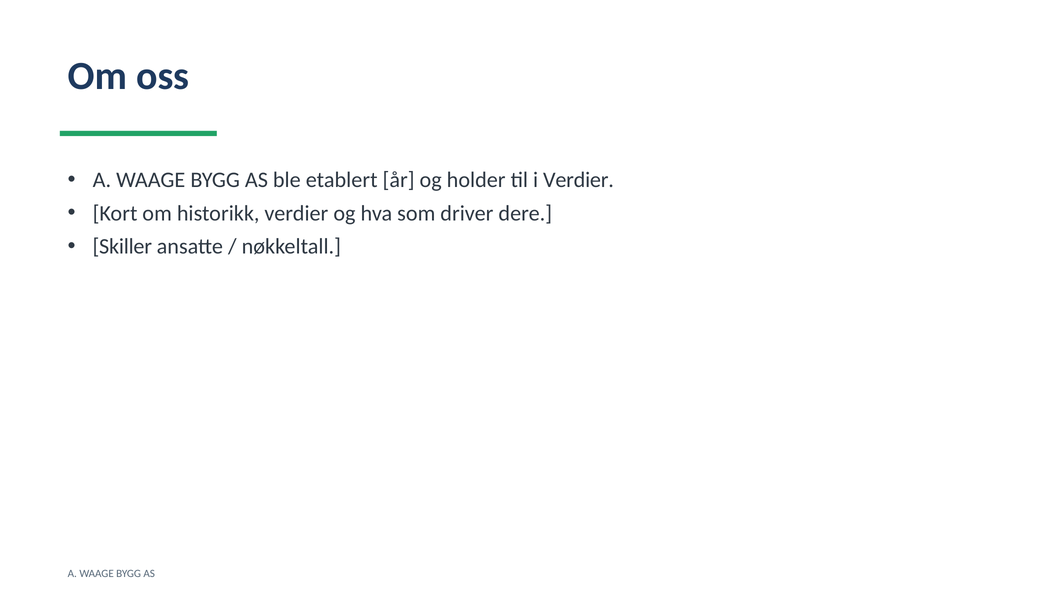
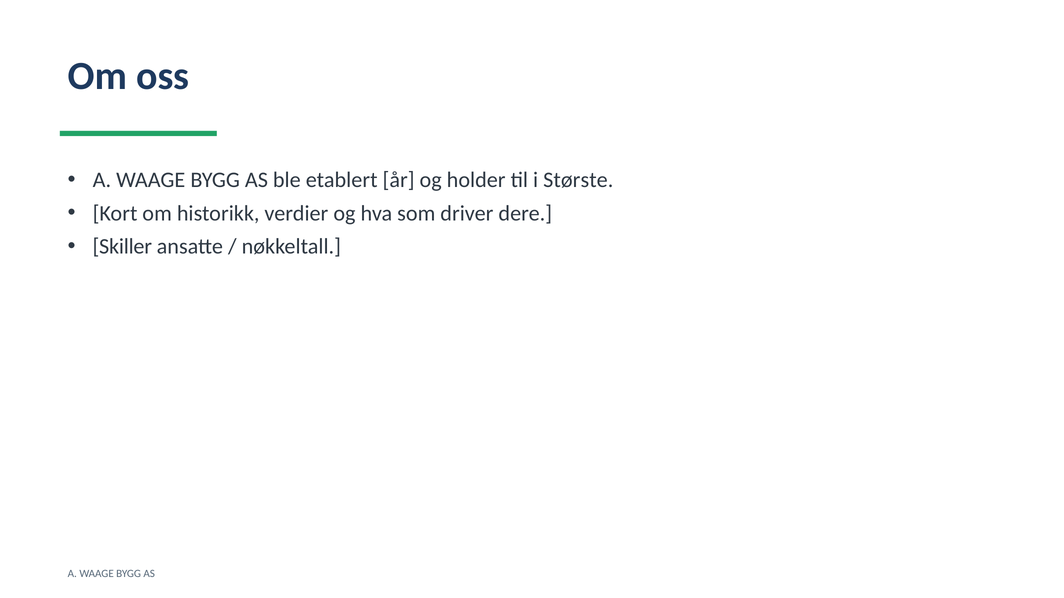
i Verdier: Verdier -> Største (578, 180)
